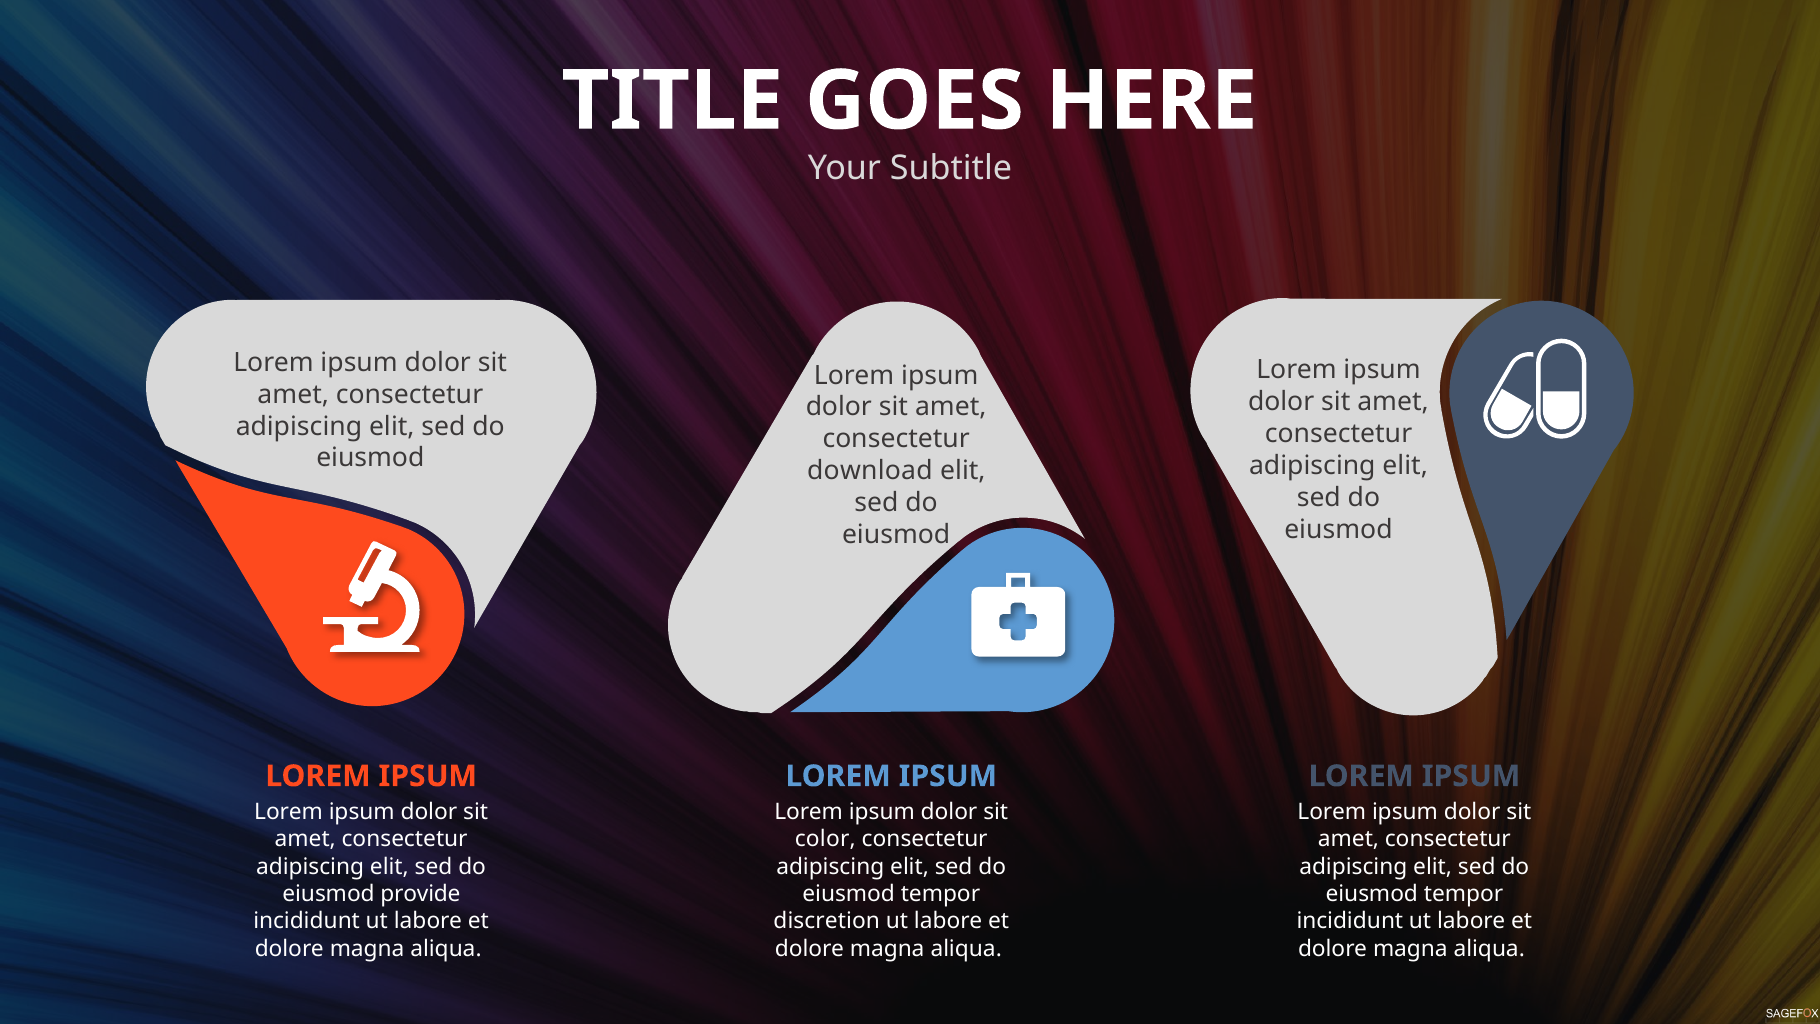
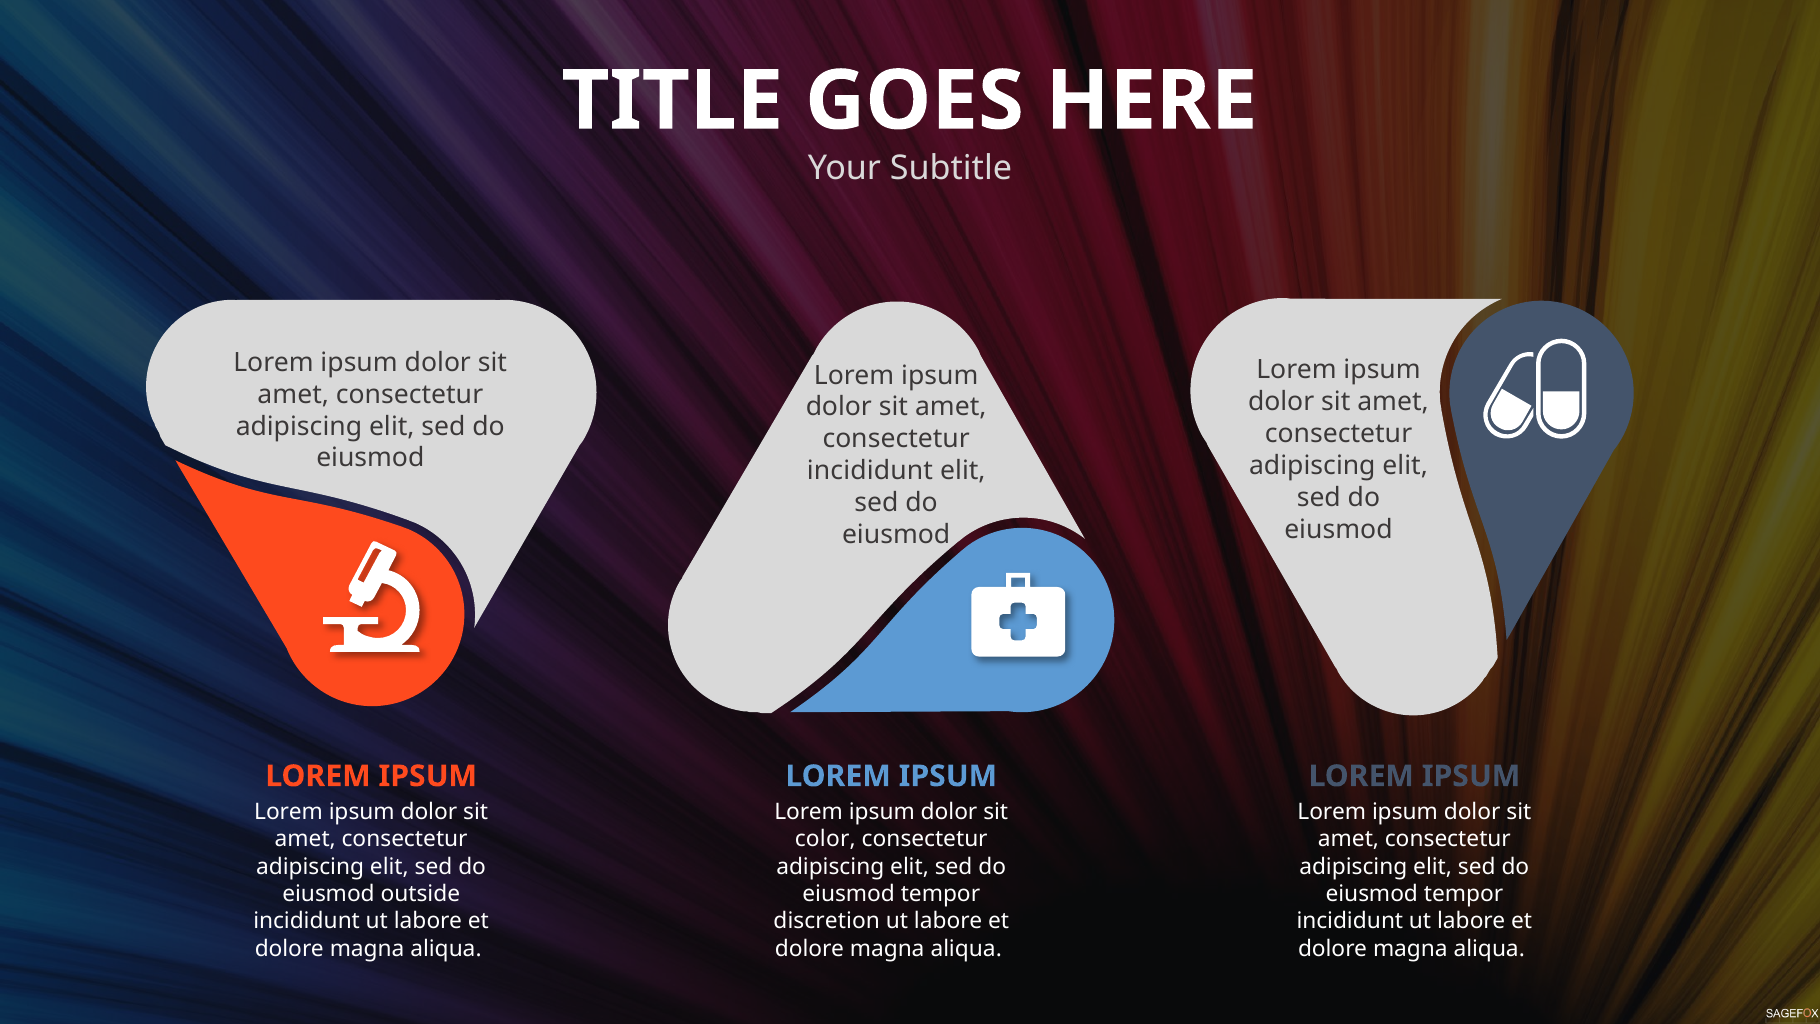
download: download -> incididunt (870, 471)
provide: provide -> outside (420, 894)
